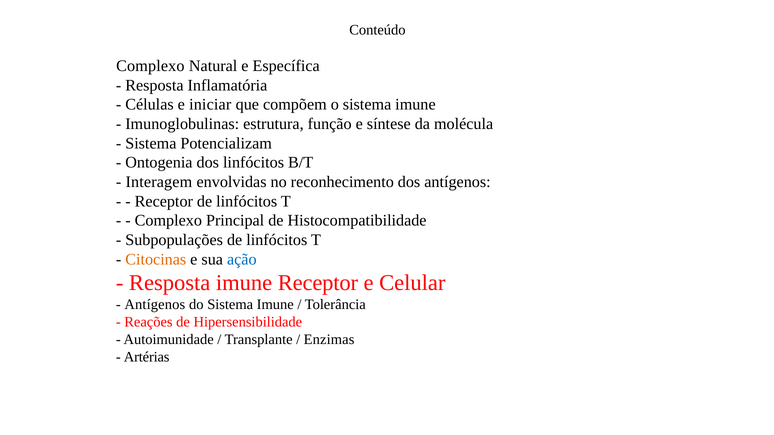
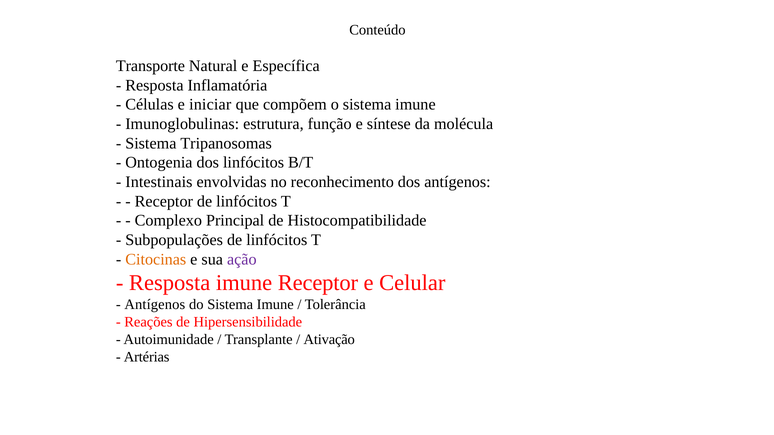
Complexo: Complexo -> Transporte (150, 66)
Potencializam: Potencializam -> Tripanosomas (226, 143)
Interagem: Interagem -> Intestinais (159, 182)
ação colour: blue -> purple (242, 260)
Enzimas: Enzimas -> Ativação (329, 340)
